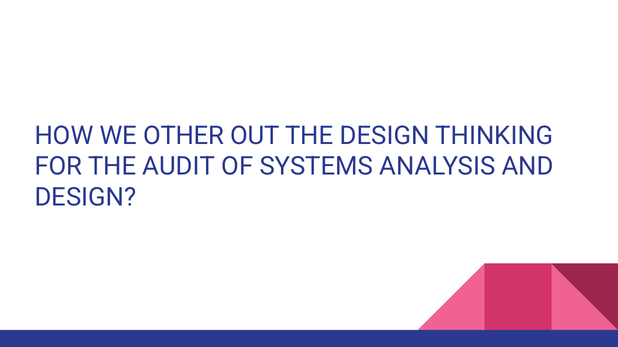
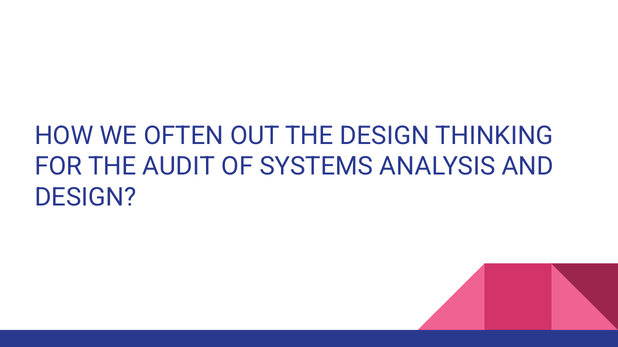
OTHER: OTHER -> OFTEN (184, 136)
